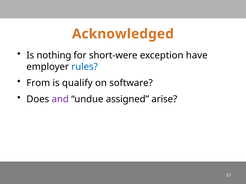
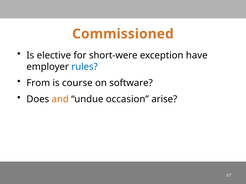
Acknowledged: Acknowledged -> Commissioned (123, 34)
nothing: nothing -> elective (54, 55)
qualify: qualify -> course (77, 83)
and colour: purple -> orange (60, 99)
assigned: assigned -> occasion (127, 99)
